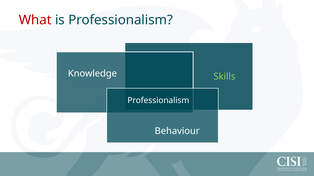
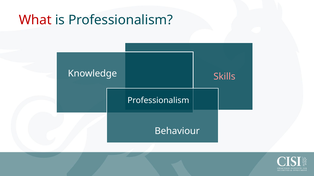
Skills colour: light green -> pink (224, 77)
